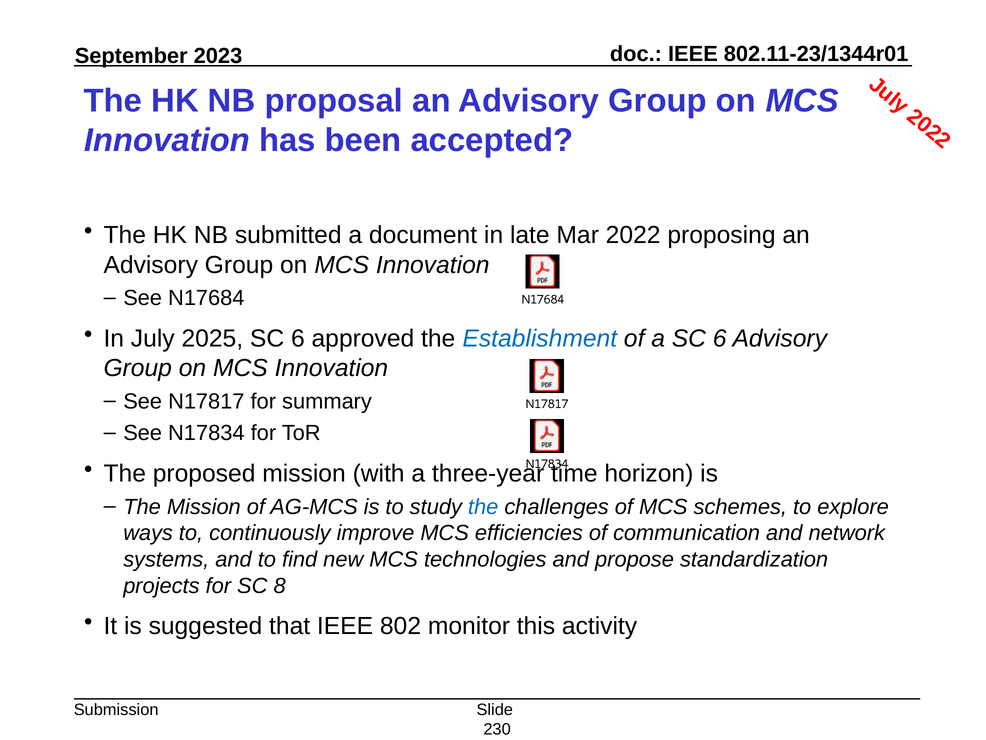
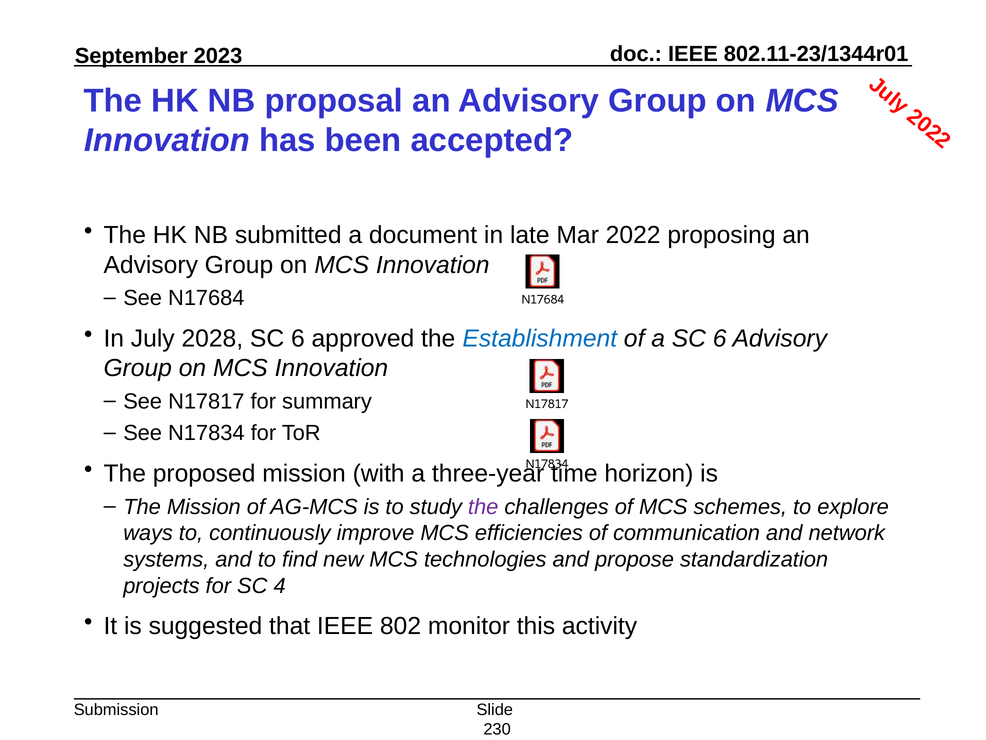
2025: 2025 -> 2028 (212, 338)
the colour: blue -> purple (483, 507)
8: 8 -> 4 (280, 585)
